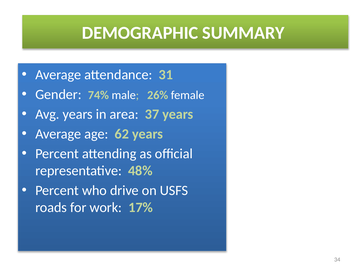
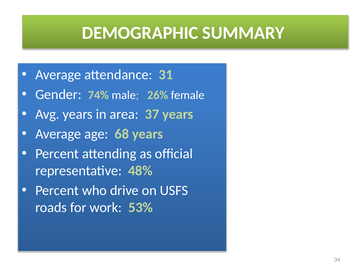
62: 62 -> 68 (122, 134)
17%: 17% -> 53% (141, 207)
